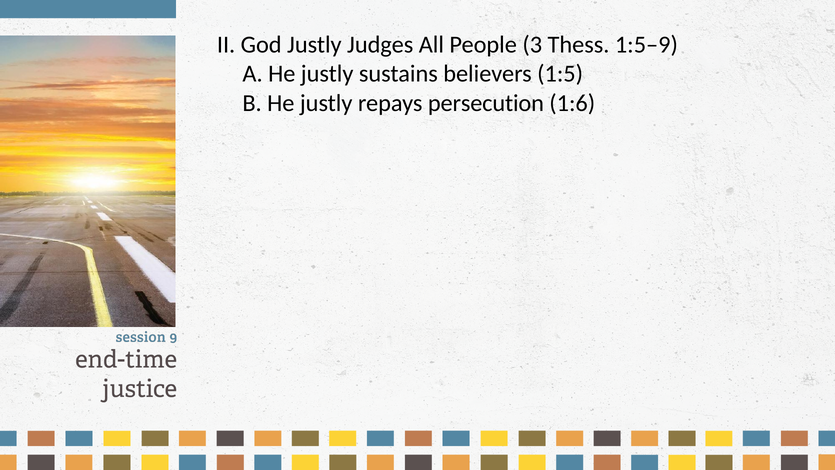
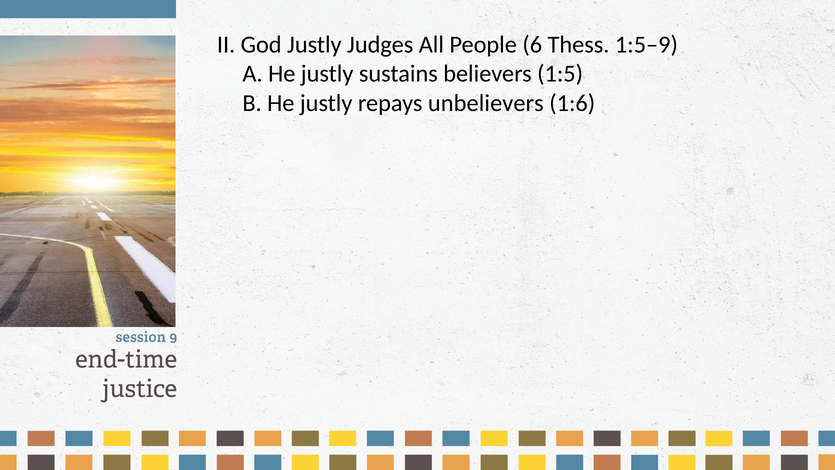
3: 3 -> 6 (532, 45)
persecution: persecution -> unbelievers (486, 103)
